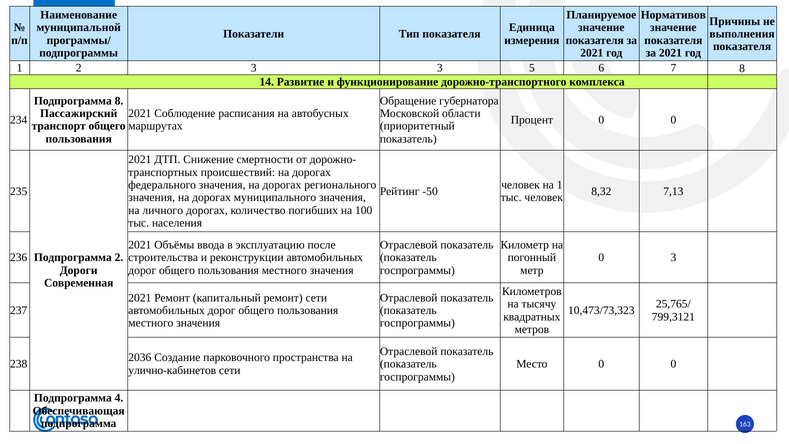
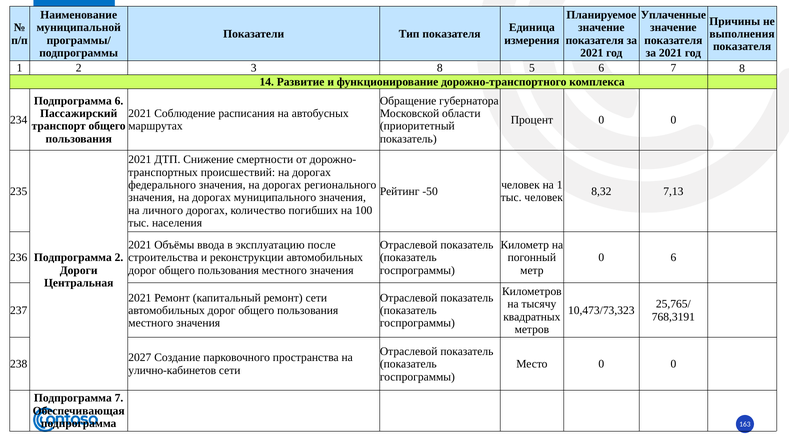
Нормативов: Нормативов -> Уплаченные (673, 15)
3 3: 3 -> 8 (440, 68)
Подпрограмма 8: 8 -> 6 (119, 101)
0 3: 3 -> 6 (673, 258)
Современная: Современная -> Центральная (79, 283)
799,3121: 799,3121 -> 768,3191 (673, 317)
2036: 2036 -> 2027 (140, 357)
Подпрограмма 4: 4 -> 7 (119, 398)
